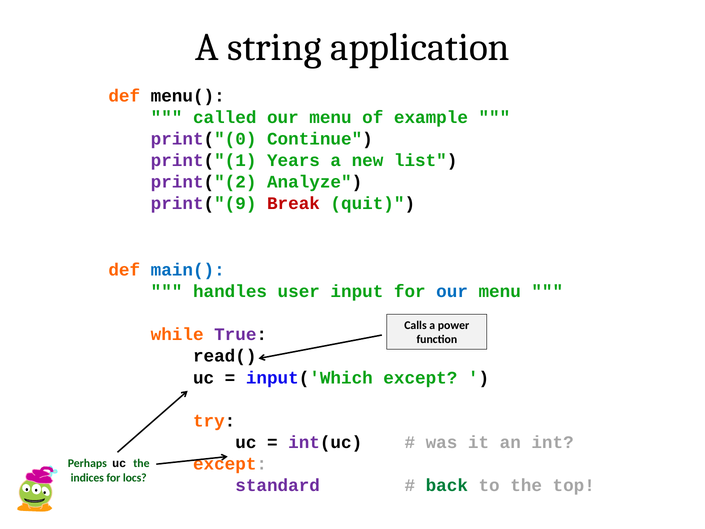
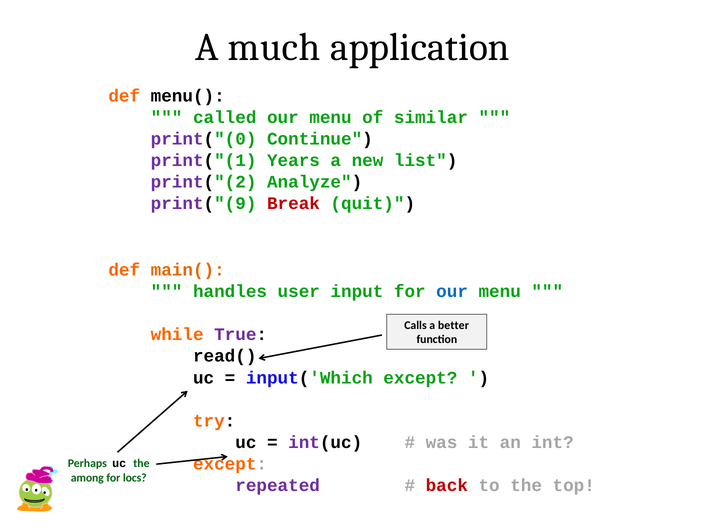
string: string -> much (274, 47)
example: example -> similar (431, 117)
main( colour: blue -> orange (188, 270)
power: power -> better (453, 325)
indices: indices -> among (87, 477)
standard: standard -> repeated (278, 485)
back colour: green -> red (447, 485)
